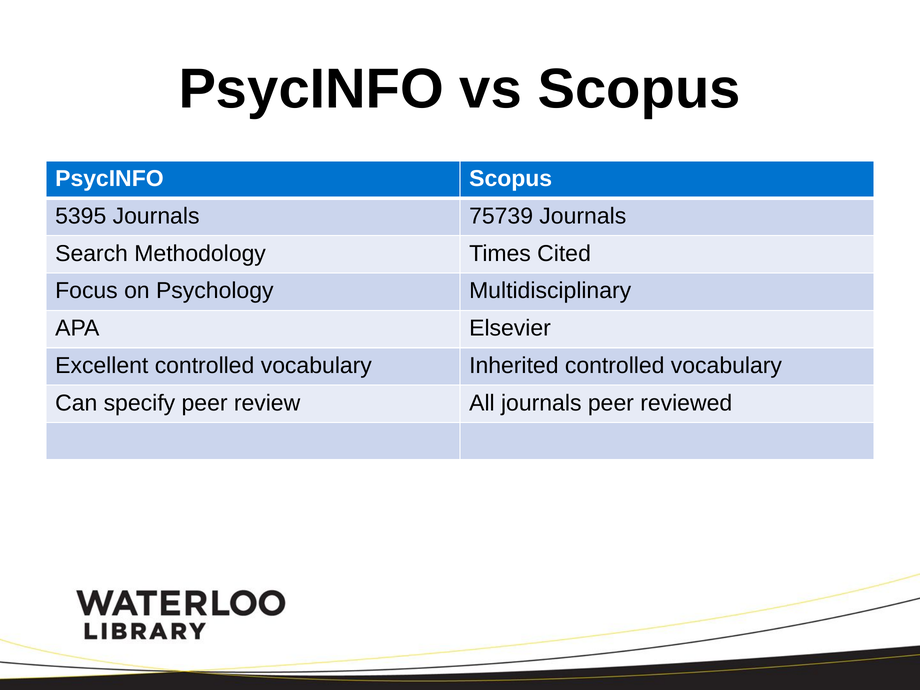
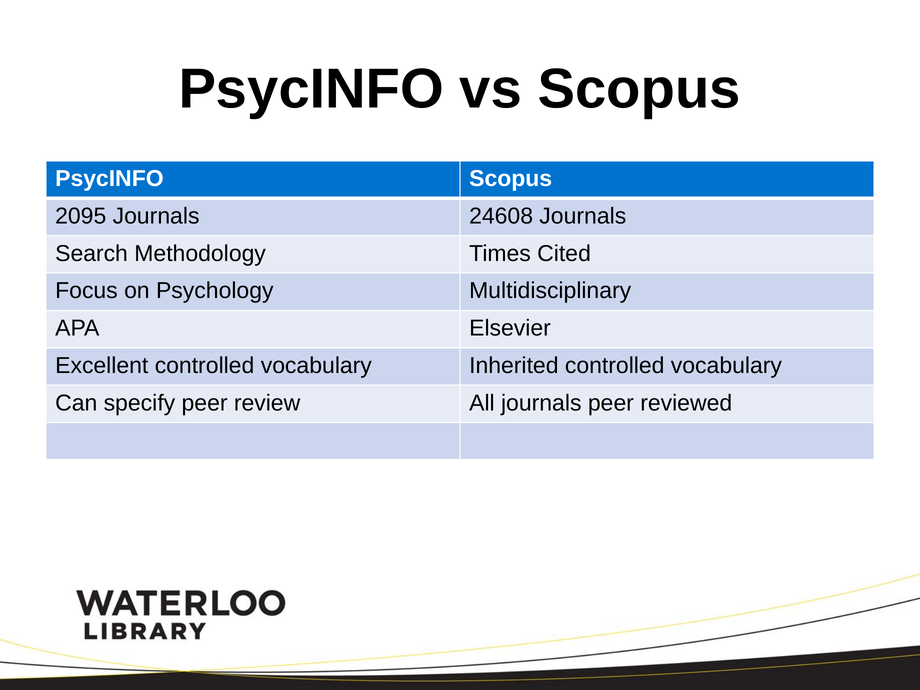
5395: 5395 -> 2095 (81, 216)
75739: 75739 -> 24608 (501, 216)
